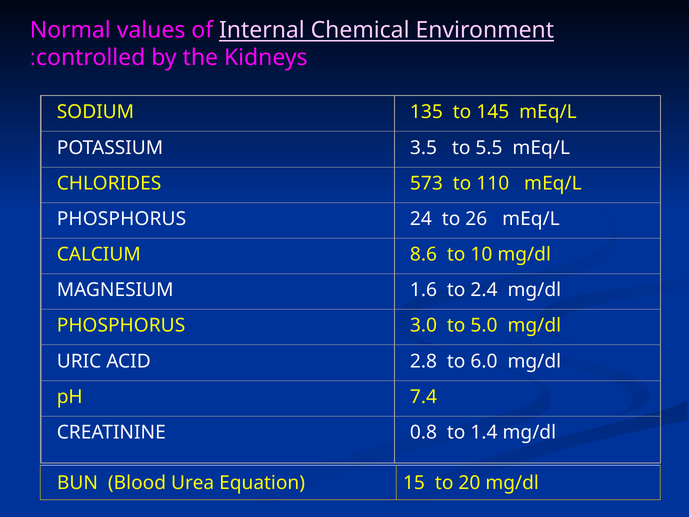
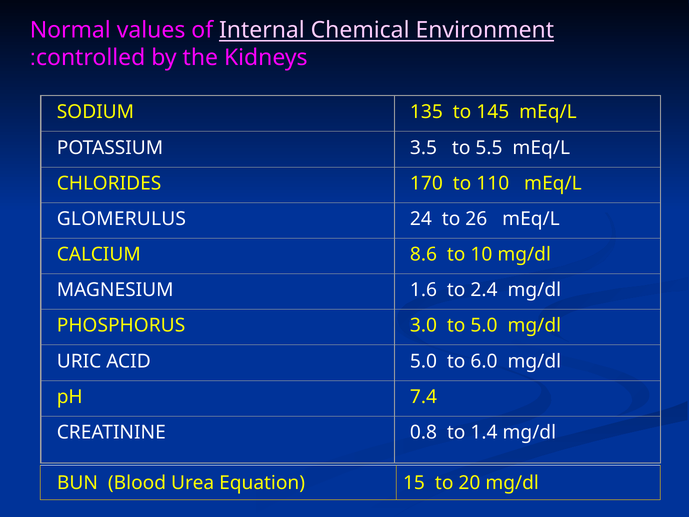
573: 573 -> 170 (426, 183)
PHOSPHORUS: PHOSPHORUS -> GLOMERULUS (121, 219)
ACID 2.8: 2.8 -> 5.0 (424, 361)
